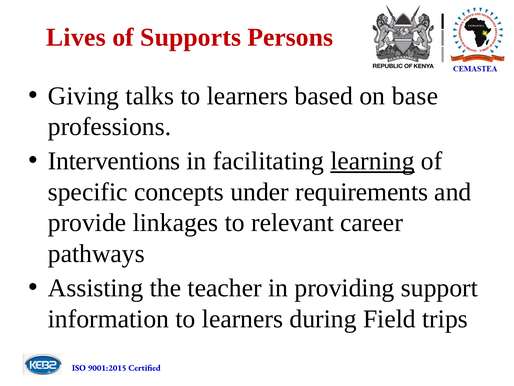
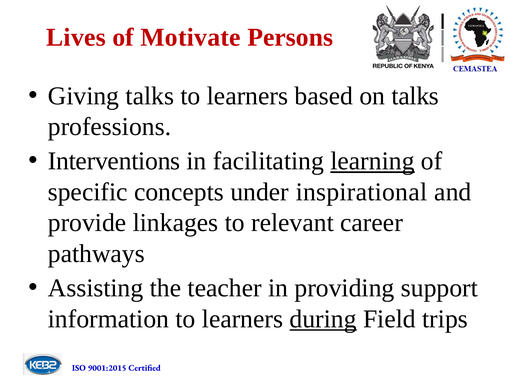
Supports: Supports -> Motivate (191, 37)
on base: base -> talks (415, 96)
requirements: requirements -> inspirational (361, 192)
during underline: none -> present (323, 318)
